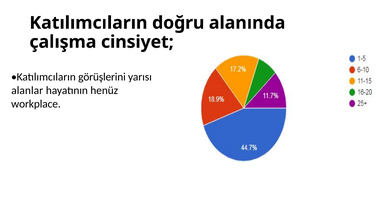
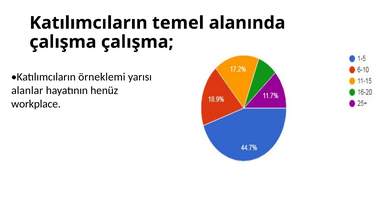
doğru: doğru -> temel (178, 23)
çalışma cinsiyet: cinsiyet -> çalışma (137, 42)
görüşlerini: görüşlerini -> örneklemi (102, 77)
